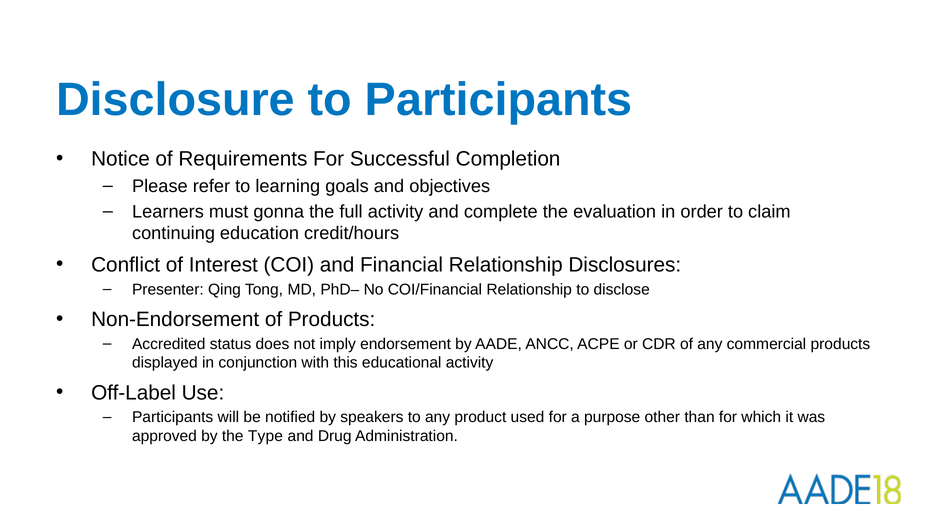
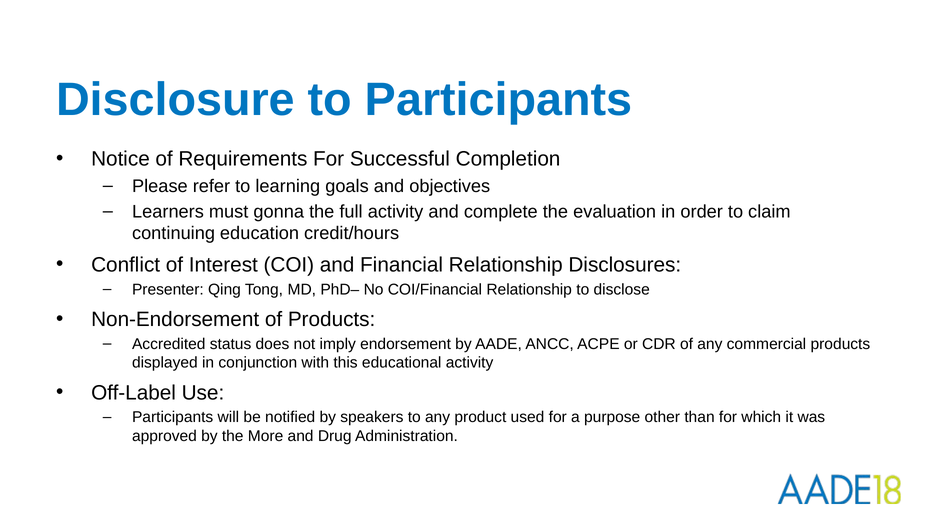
Type: Type -> More (266, 436)
